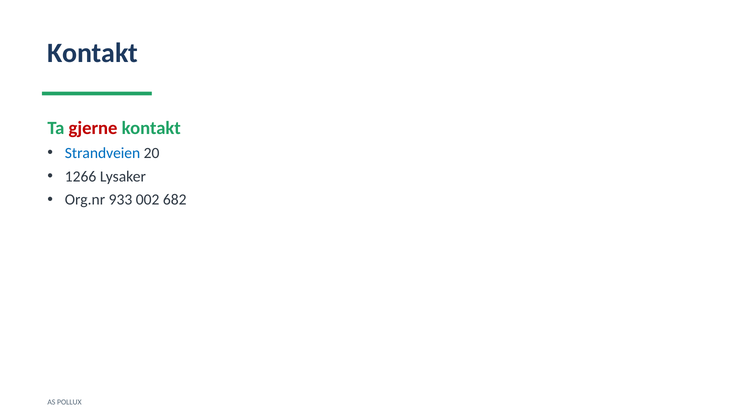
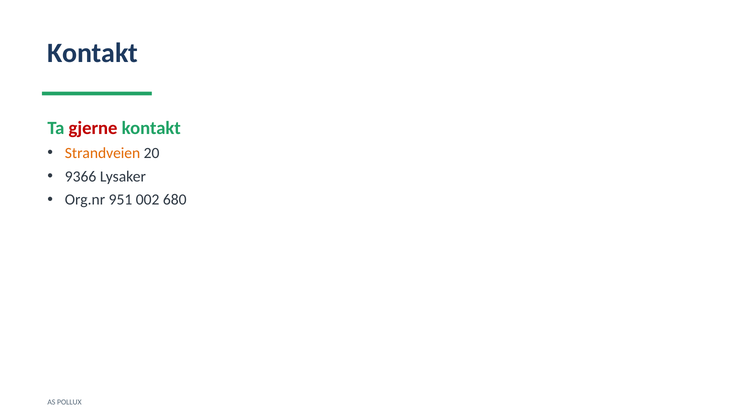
Strandveien colour: blue -> orange (103, 153)
1266: 1266 -> 9366 (81, 176)
933: 933 -> 951 (120, 200)
682: 682 -> 680 (175, 200)
